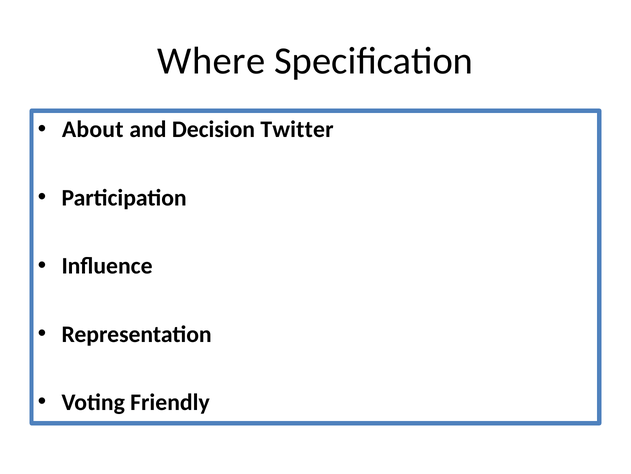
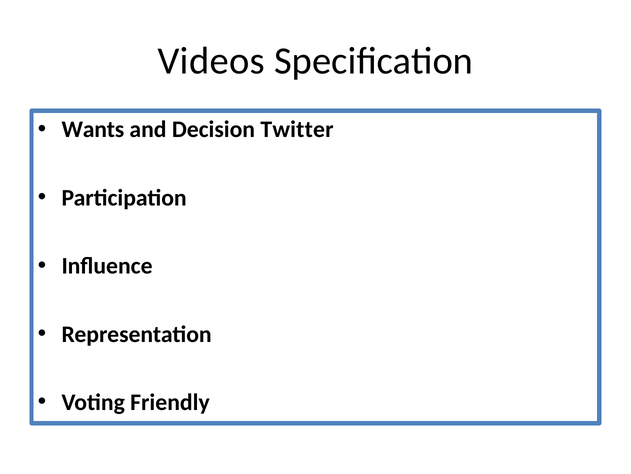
Where: Where -> Videos (211, 61)
About: About -> Wants (93, 129)
